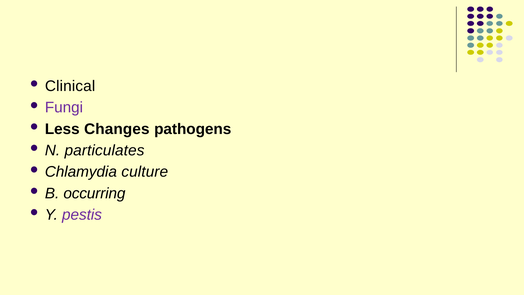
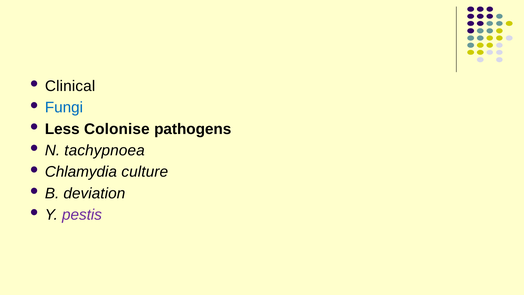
Fungi colour: purple -> blue (64, 108)
Changes: Changes -> Colonise (117, 129)
particulates: particulates -> tachypnoea (104, 150)
occurring: occurring -> deviation (94, 193)
